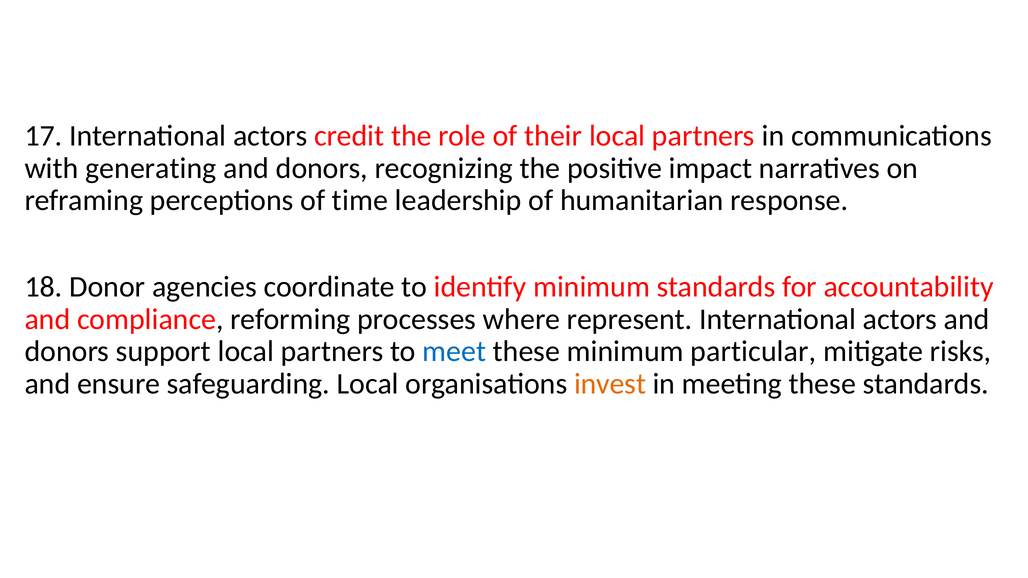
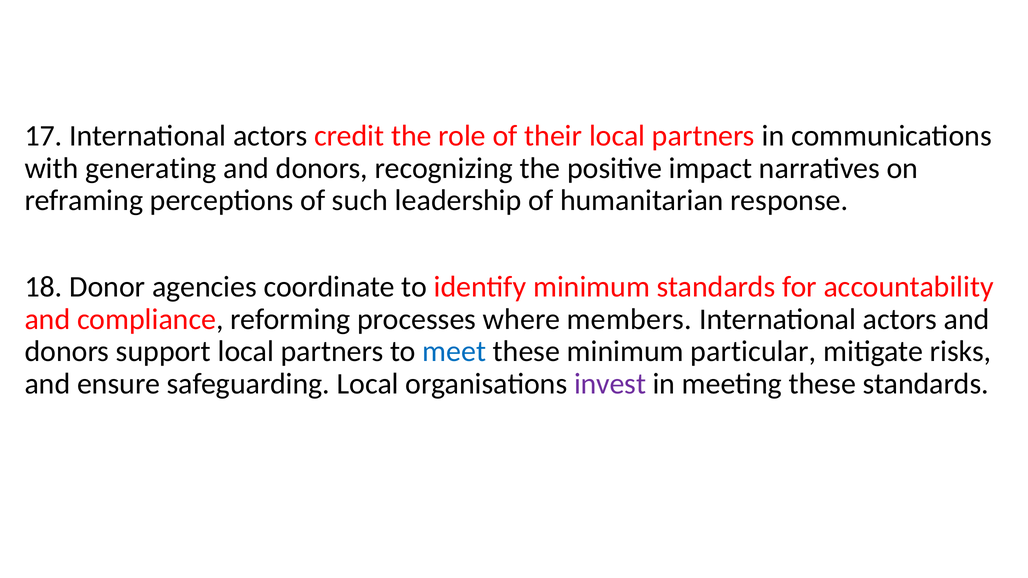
time: time -> such (360, 201)
represent: represent -> members (629, 319)
invest colour: orange -> purple (610, 384)
